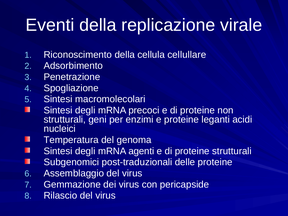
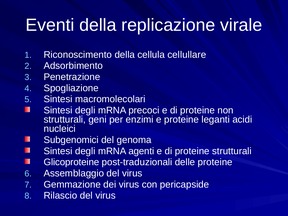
Temperatura: Temperatura -> Subgenomici (71, 140)
Subgenomici: Subgenomici -> Glicoproteine (71, 162)
